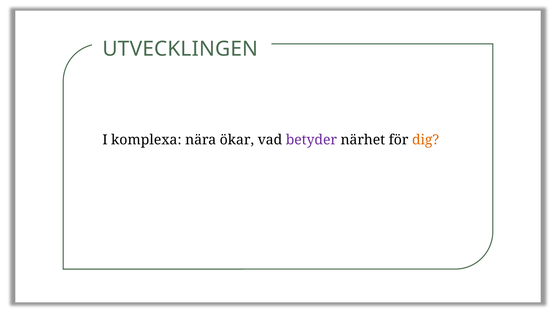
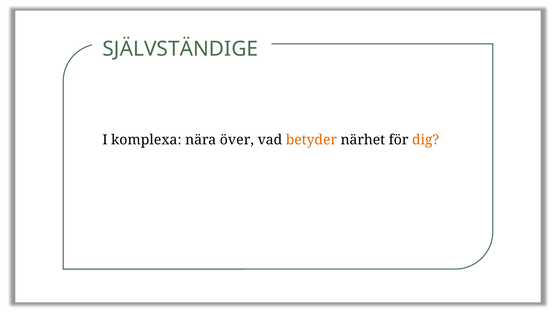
UTVECKLINGEN: UTVECKLINGEN -> SJÄLVSTÄNDIGE (180, 49)
ökar: ökar -> över (237, 140)
betyder colour: purple -> orange (311, 140)
